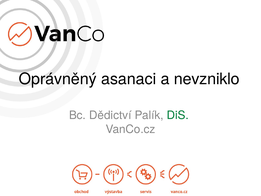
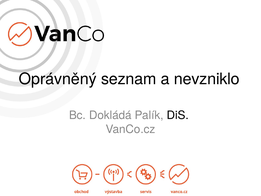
asanaci: asanaci -> seznam (129, 79)
Dědictví: Dědictví -> Dokládá (110, 115)
DiS colour: green -> black (178, 115)
